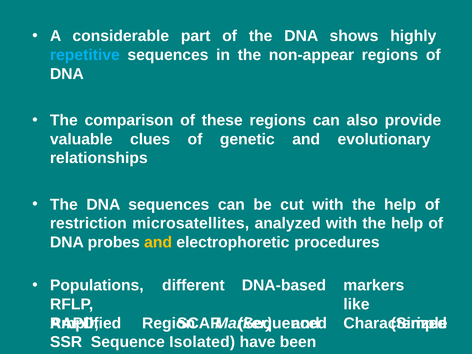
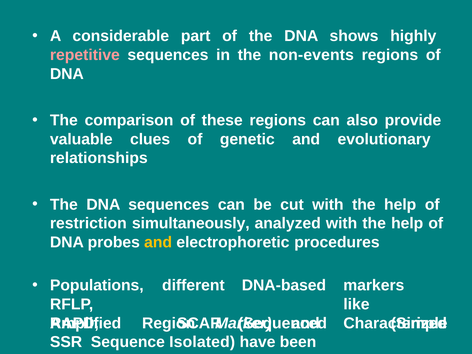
repetitive colour: light blue -> pink (85, 55)
non-appear: non-appear -> non-events (311, 55)
microsatellites: microsatellites -> simultaneously (191, 223)
